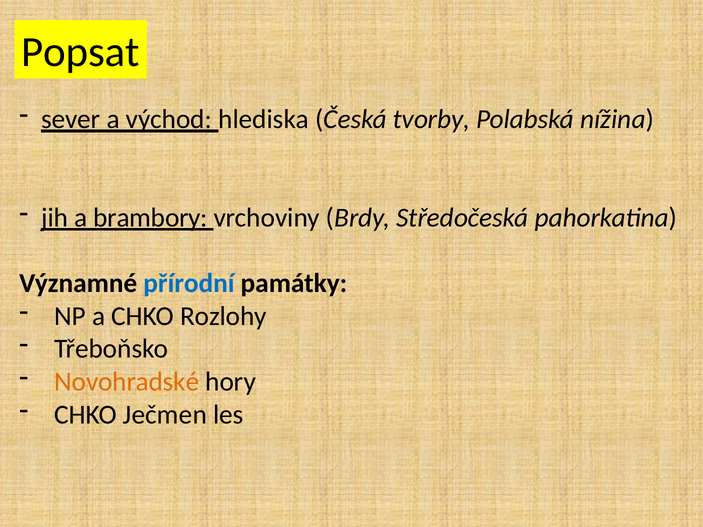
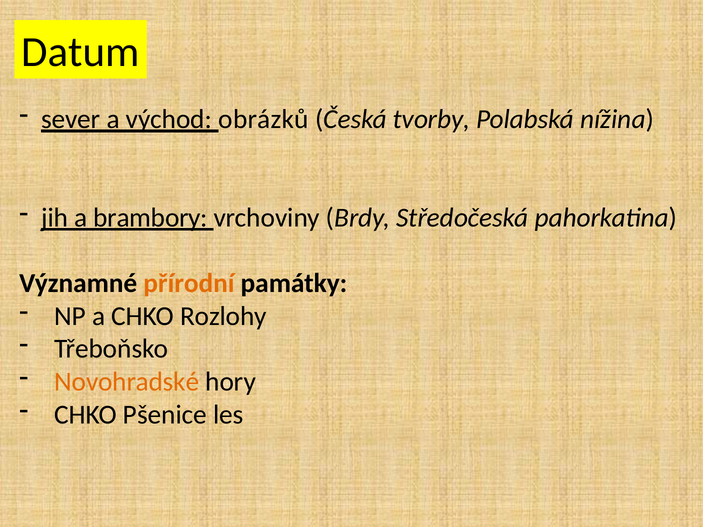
Popsat: Popsat -> Datum (81, 52)
hlediska: hlediska -> obrázků (264, 119)
přírodní colour: blue -> orange (189, 283)
Ječmen: Ječmen -> Pšenice (165, 415)
